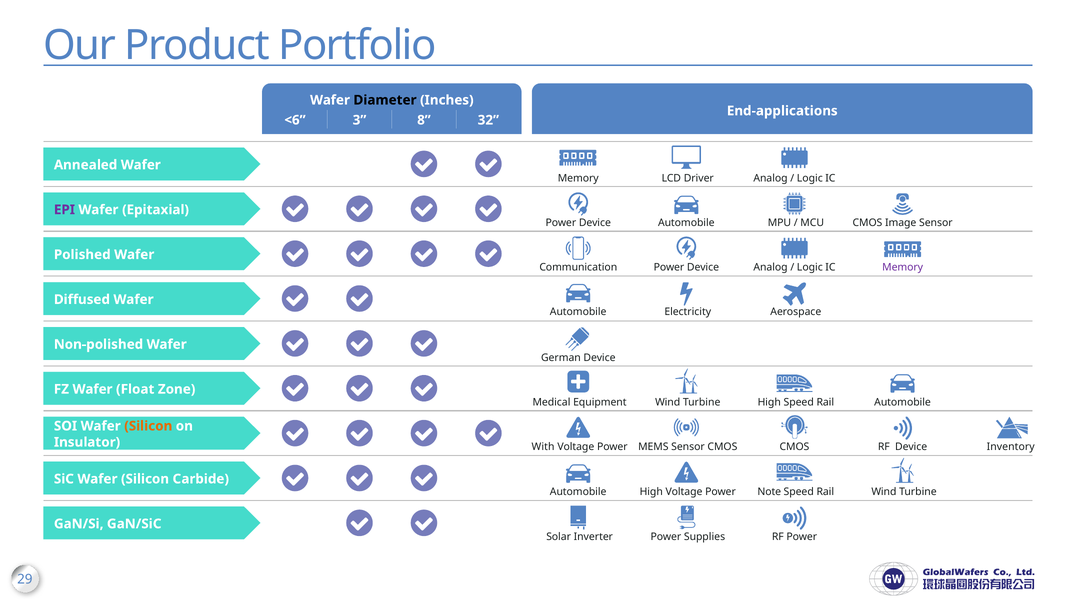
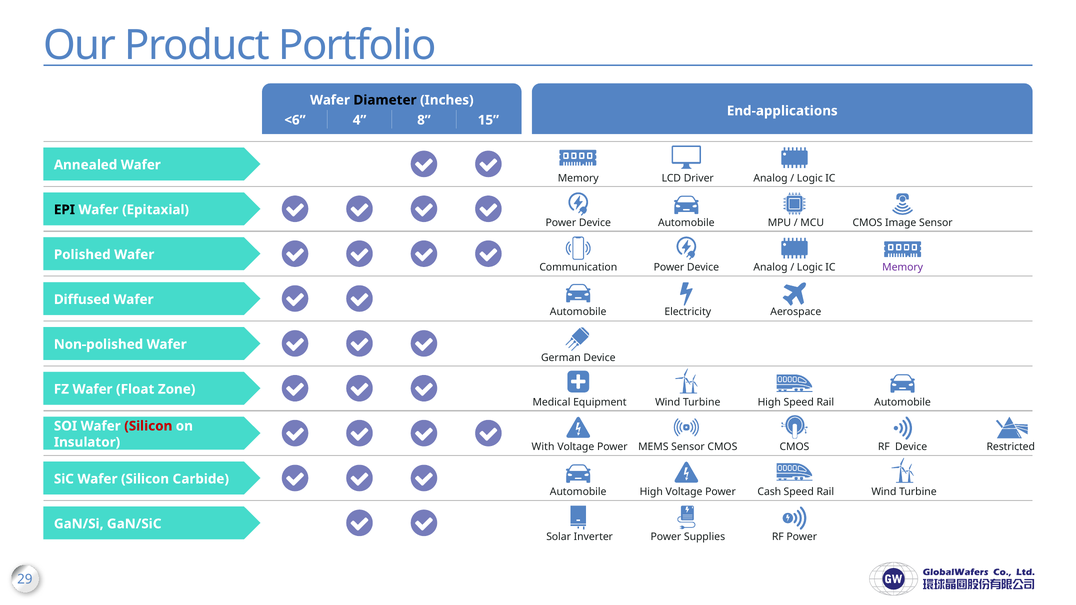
3: 3 -> 4 (360, 120)
32: 32 -> 15 (488, 120)
EPI colour: purple -> black (64, 210)
Silicon colour: orange -> red (148, 426)
Inventory: Inventory -> Restricted (1011, 447)
Note: Note -> Cash (769, 492)
